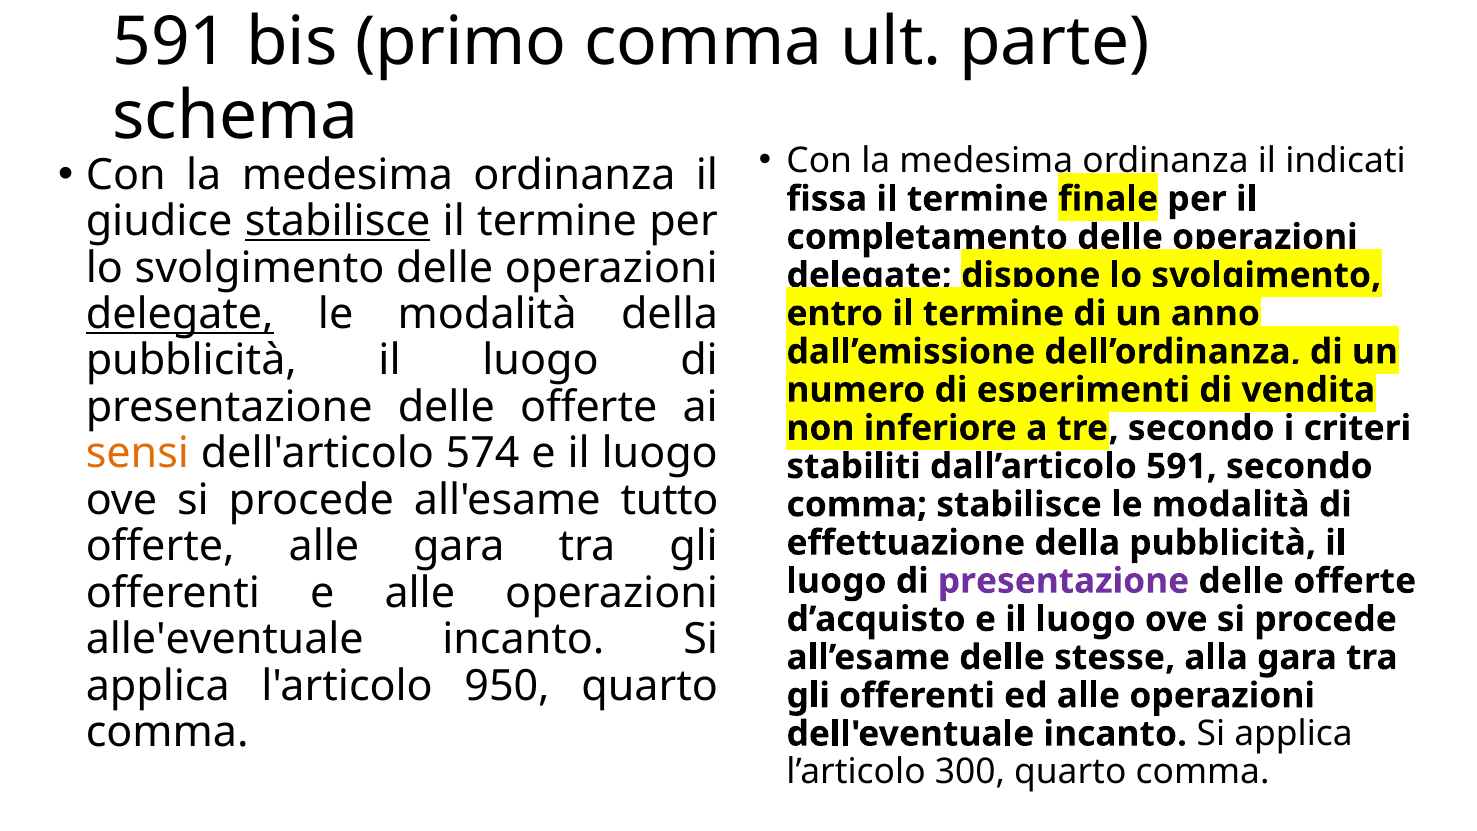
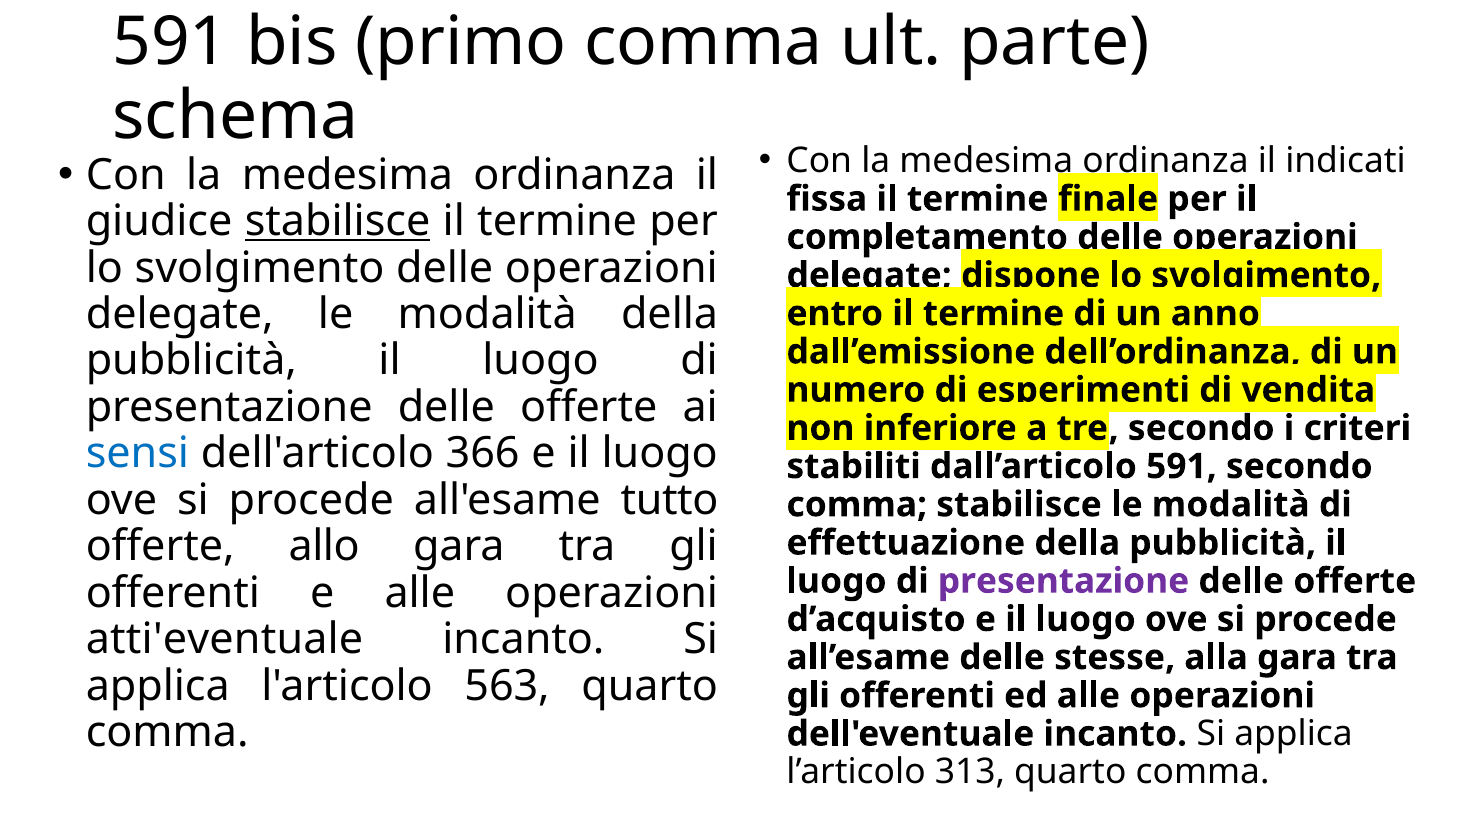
delegate underline: present -> none (180, 314)
sensi colour: orange -> blue (137, 454)
574: 574 -> 366 (483, 454)
offerte alle: alle -> allo (324, 546)
alle'eventuale: alle'eventuale -> atti'eventuale (225, 639)
950: 950 -> 563 (507, 686)
300: 300 -> 313 (970, 772)
